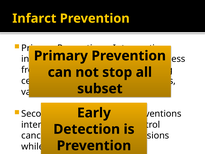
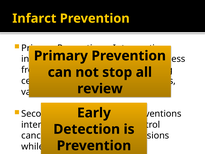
subset: subset -> review (100, 89)
